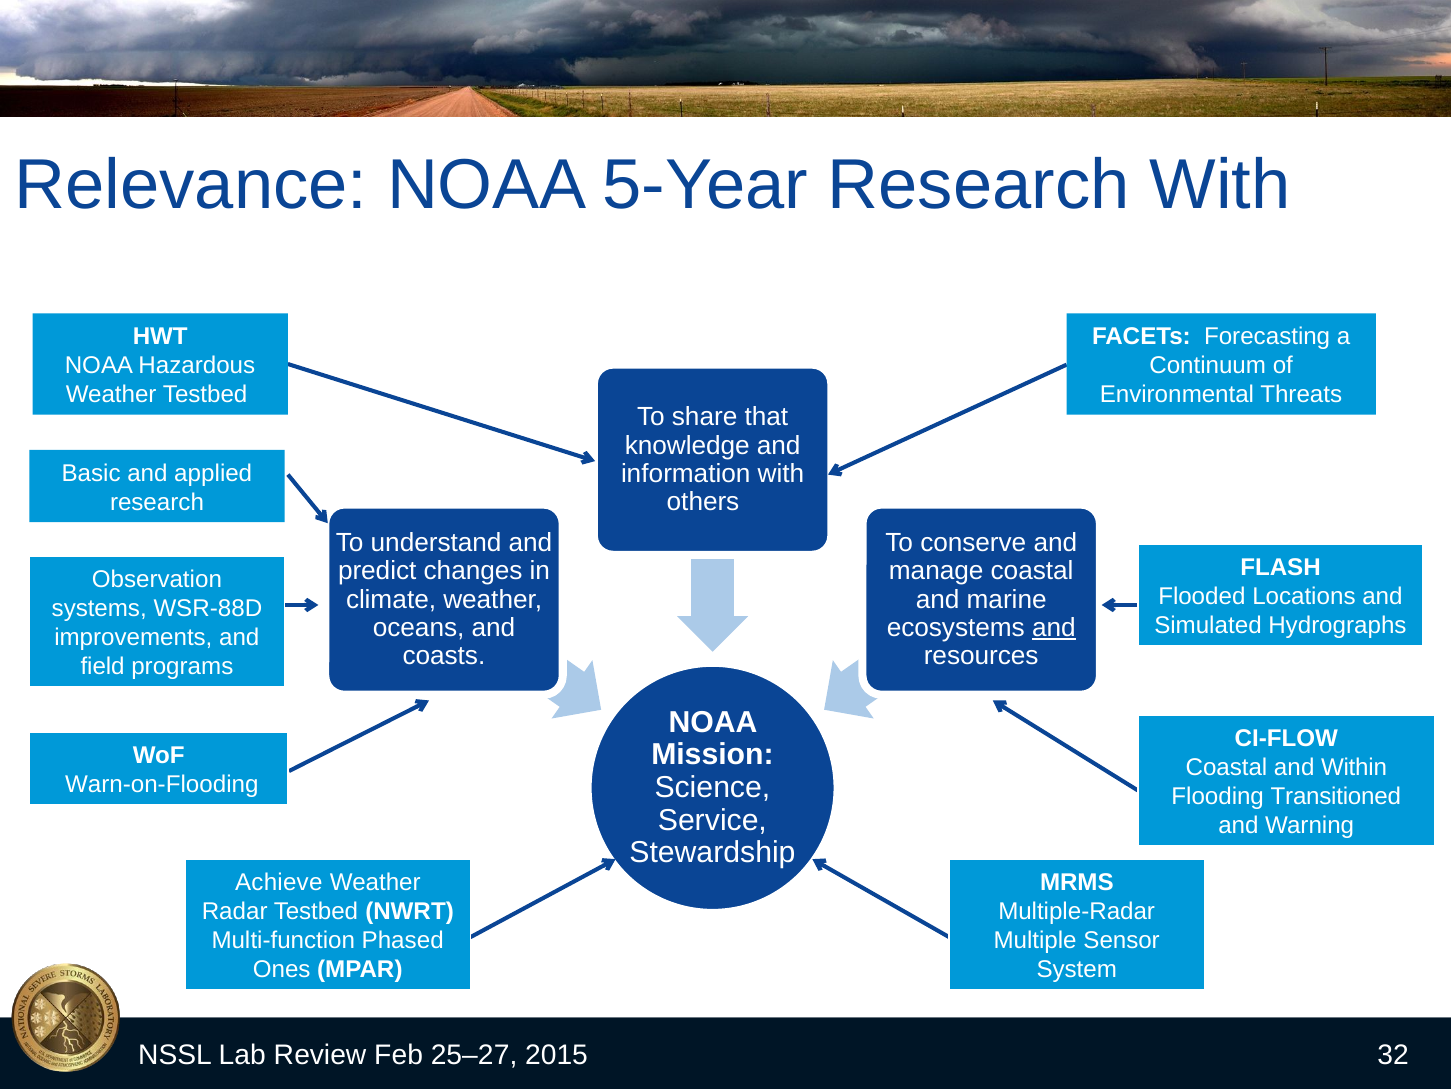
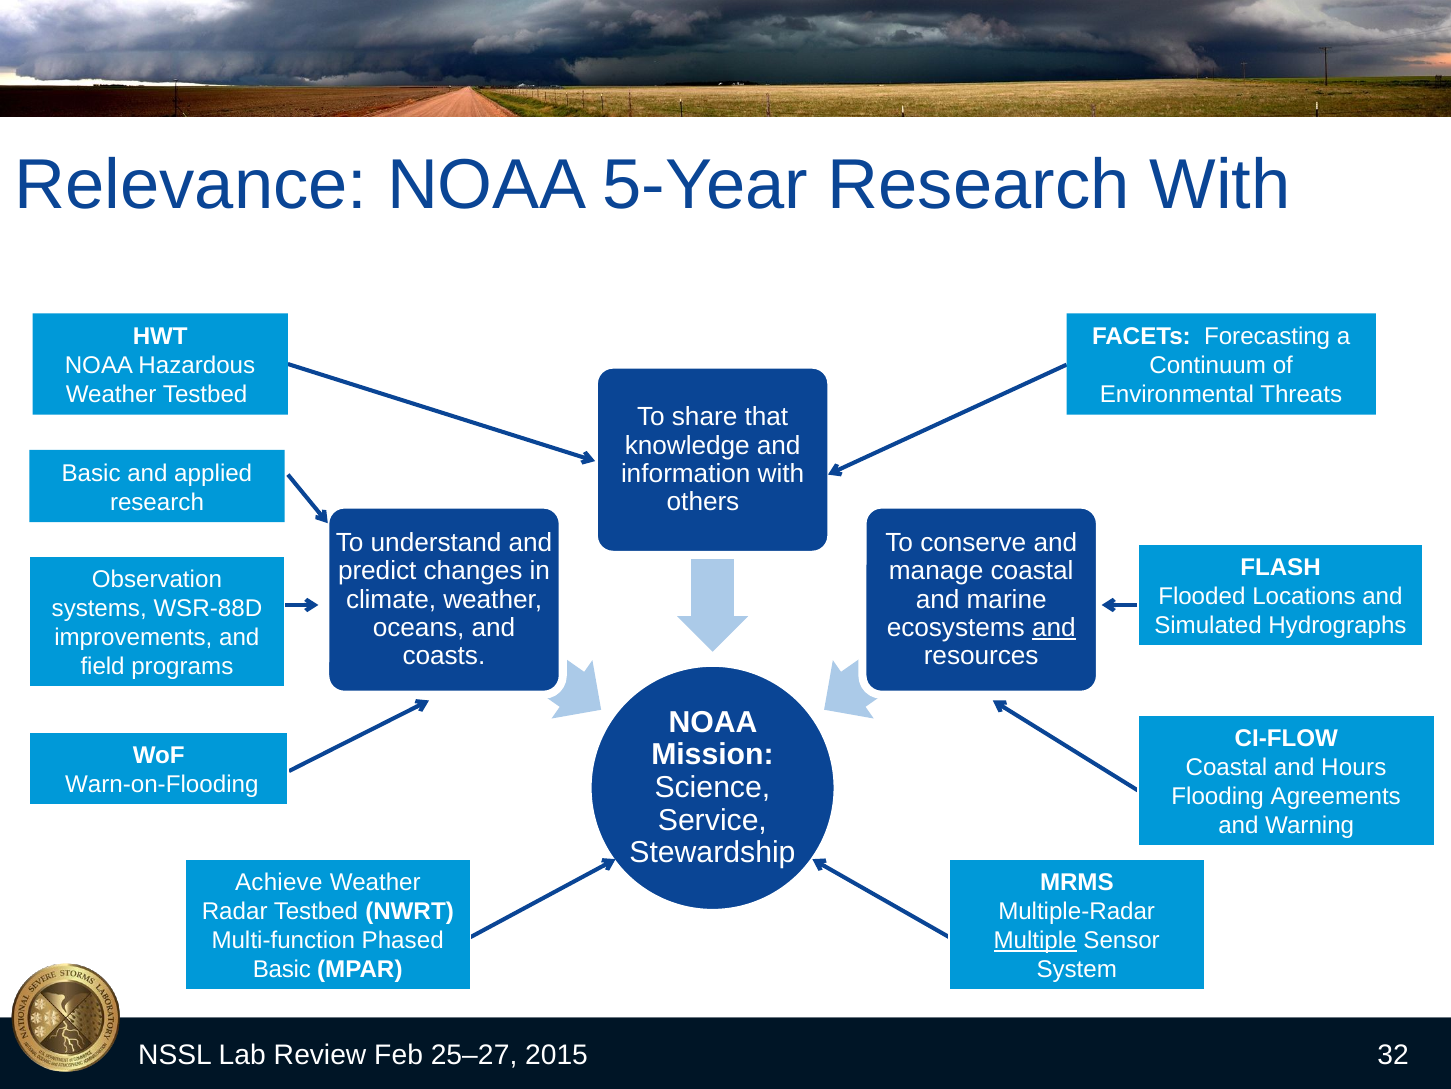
Within: Within -> Hours (1354, 767)
Transitioned: Transitioned -> Agreements (1336, 796)
Multiple underline: none -> present (1035, 940)
Ones: Ones -> Basic (282, 969)
